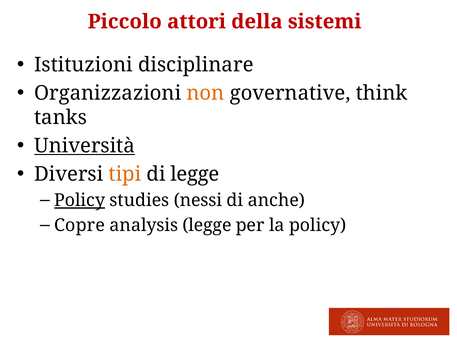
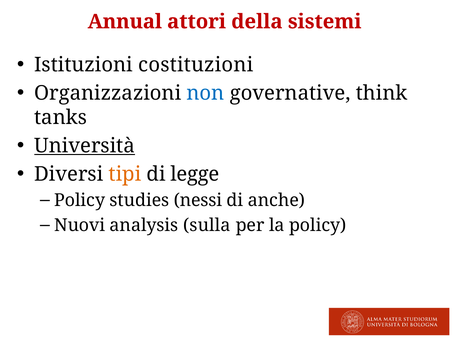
Piccolo: Piccolo -> Annual (125, 22)
disciplinare: disciplinare -> costituzioni (196, 65)
non colour: orange -> blue (205, 93)
Policy underline: present -> none (80, 201)
Copre: Copre -> Nuovi (80, 226)
analysis legge: legge -> sulla (207, 226)
